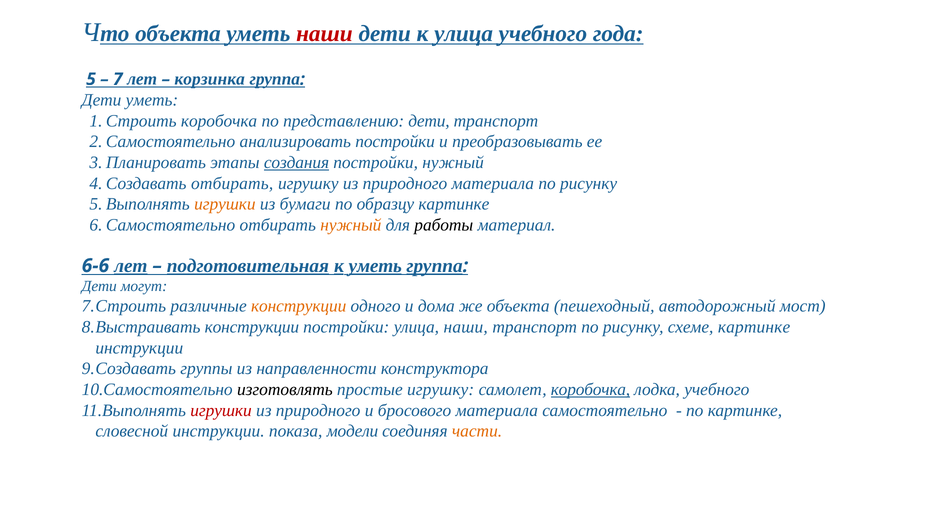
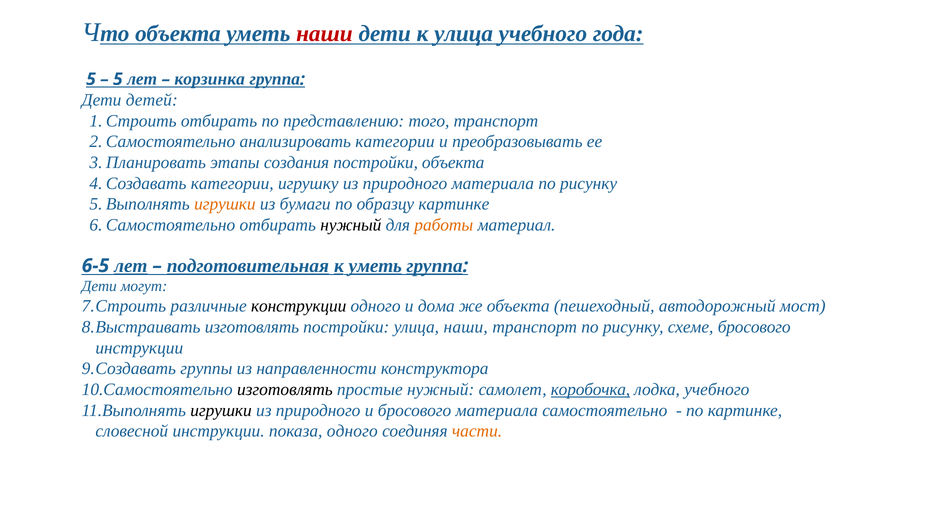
7: 7 -> 5 (118, 79)
Дети уметь: уметь -> детей (152, 100)
коробочка: коробочка -> отбирать (219, 121)
представлению дети: дети -> того (429, 121)
анализировать постройки: постройки -> категории (395, 142)
создания underline: present -> none (296, 163)
постройки нужный: нужный -> объекта (453, 163)
отбирать: отбирать -> категории (232, 183)
нужный colour: orange -> black (351, 225)
работы colour: black -> orange (444, 225)
6-6: 6-6 -> 6-5 (95, 266)
конструкции colour: orange -> black (299, 306)
конструкции: конструкции -> изготовлять (252, 327)
схеме картинке: картинке -> бросового (754, 327)
простые игрушку: игрушку -> нужный (441, 389)
игрушки colour: red -> black (221, 410)
показа модели: модели -> одного (352, 431)
